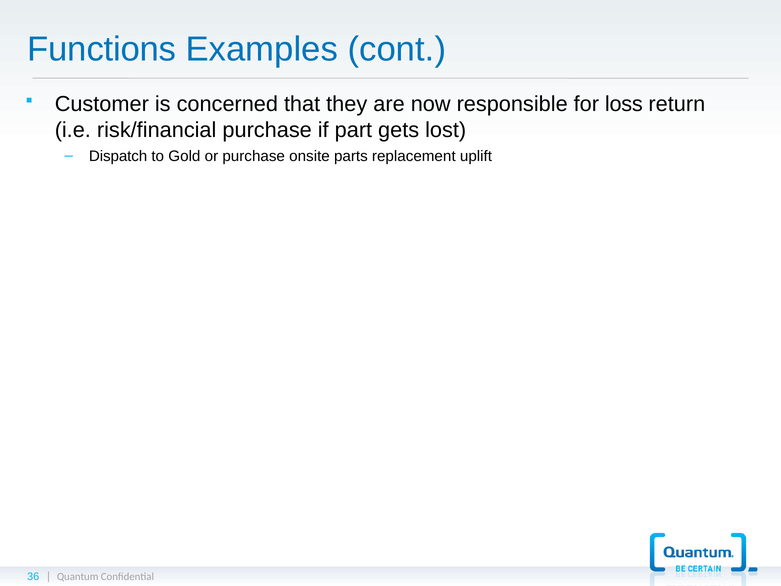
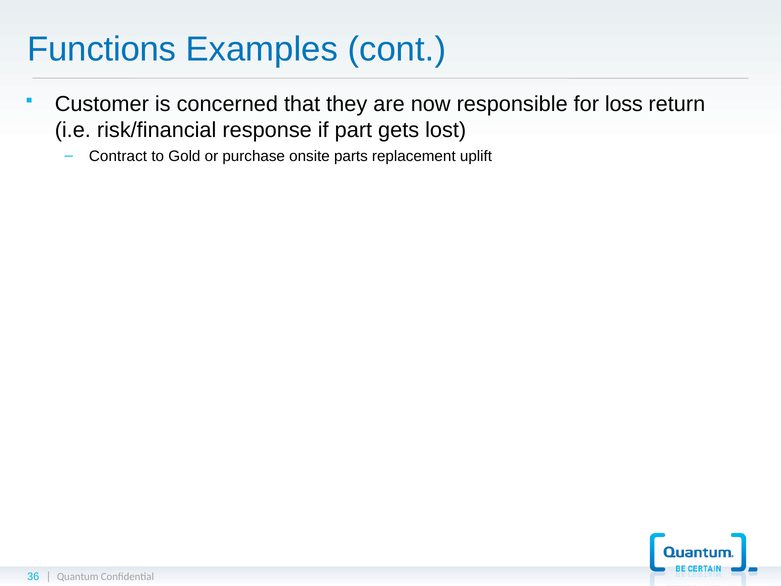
risk/financial purchase: purchase -> response (267, 130)
Dispatch: Dispatch -> Contract (118, 156)
